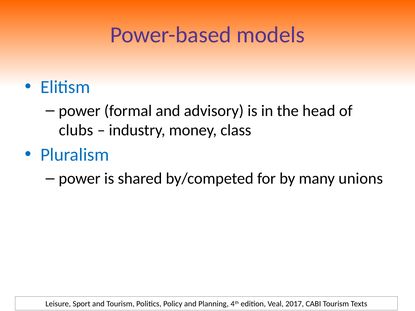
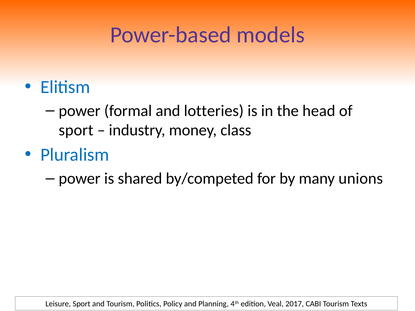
advisory: advisory -> lotteries (214, 111)
clubs: clubs -> sport (76, 130)
